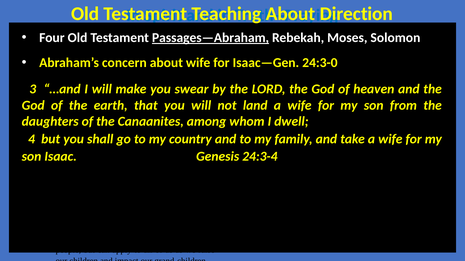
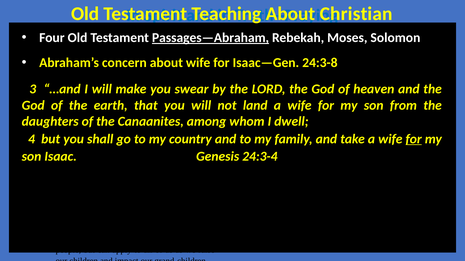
Direction: Direction -> Christian (356, 14)
24:3-0: 24:3-0 -> 24:3-8 (320, 63)
for underline: none -> present (414, 139)
